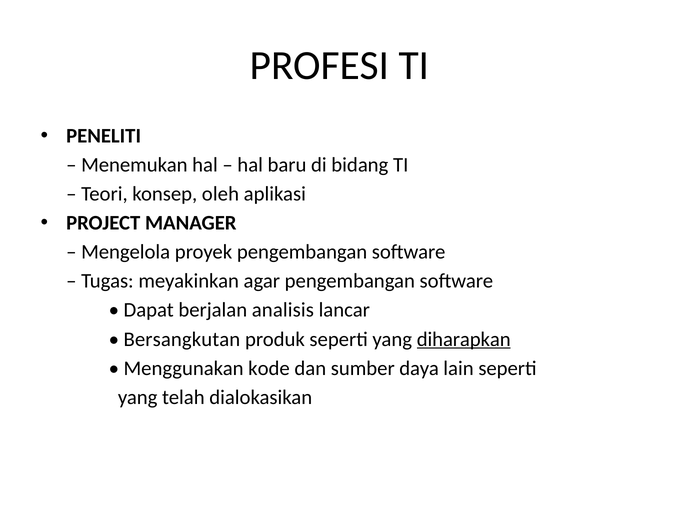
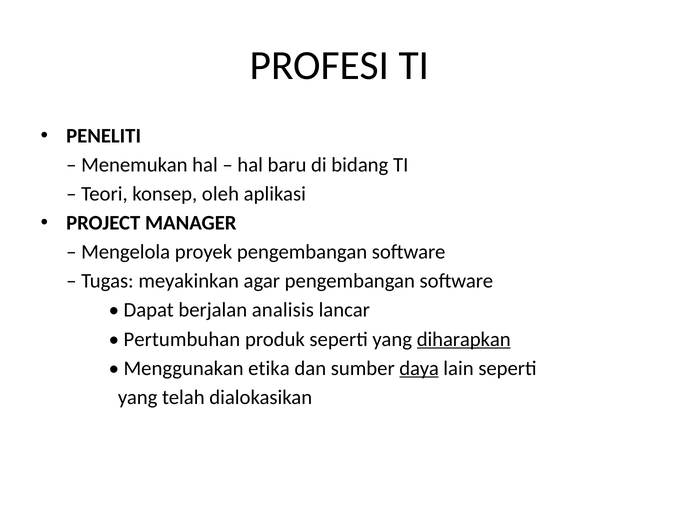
Bersangkutan: Bersangkutan -> Pertumbuhan (182, 339)
kode: kode -> etika (269, 368)
daya underline: none -> present (419, 368)
